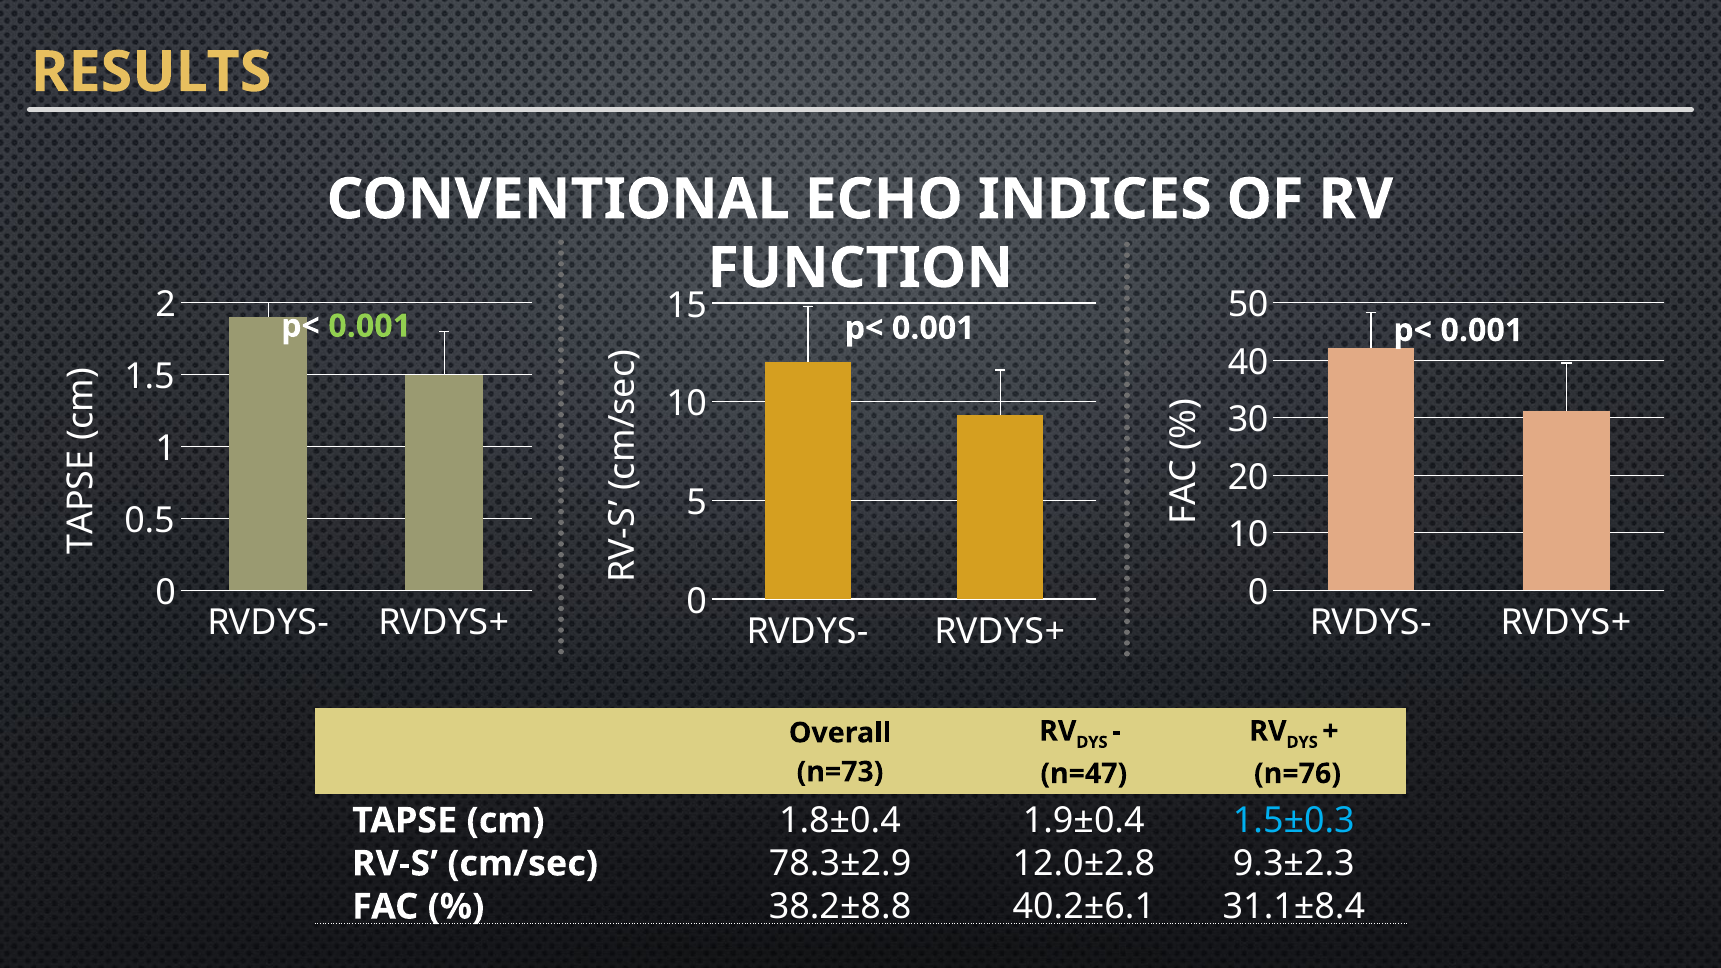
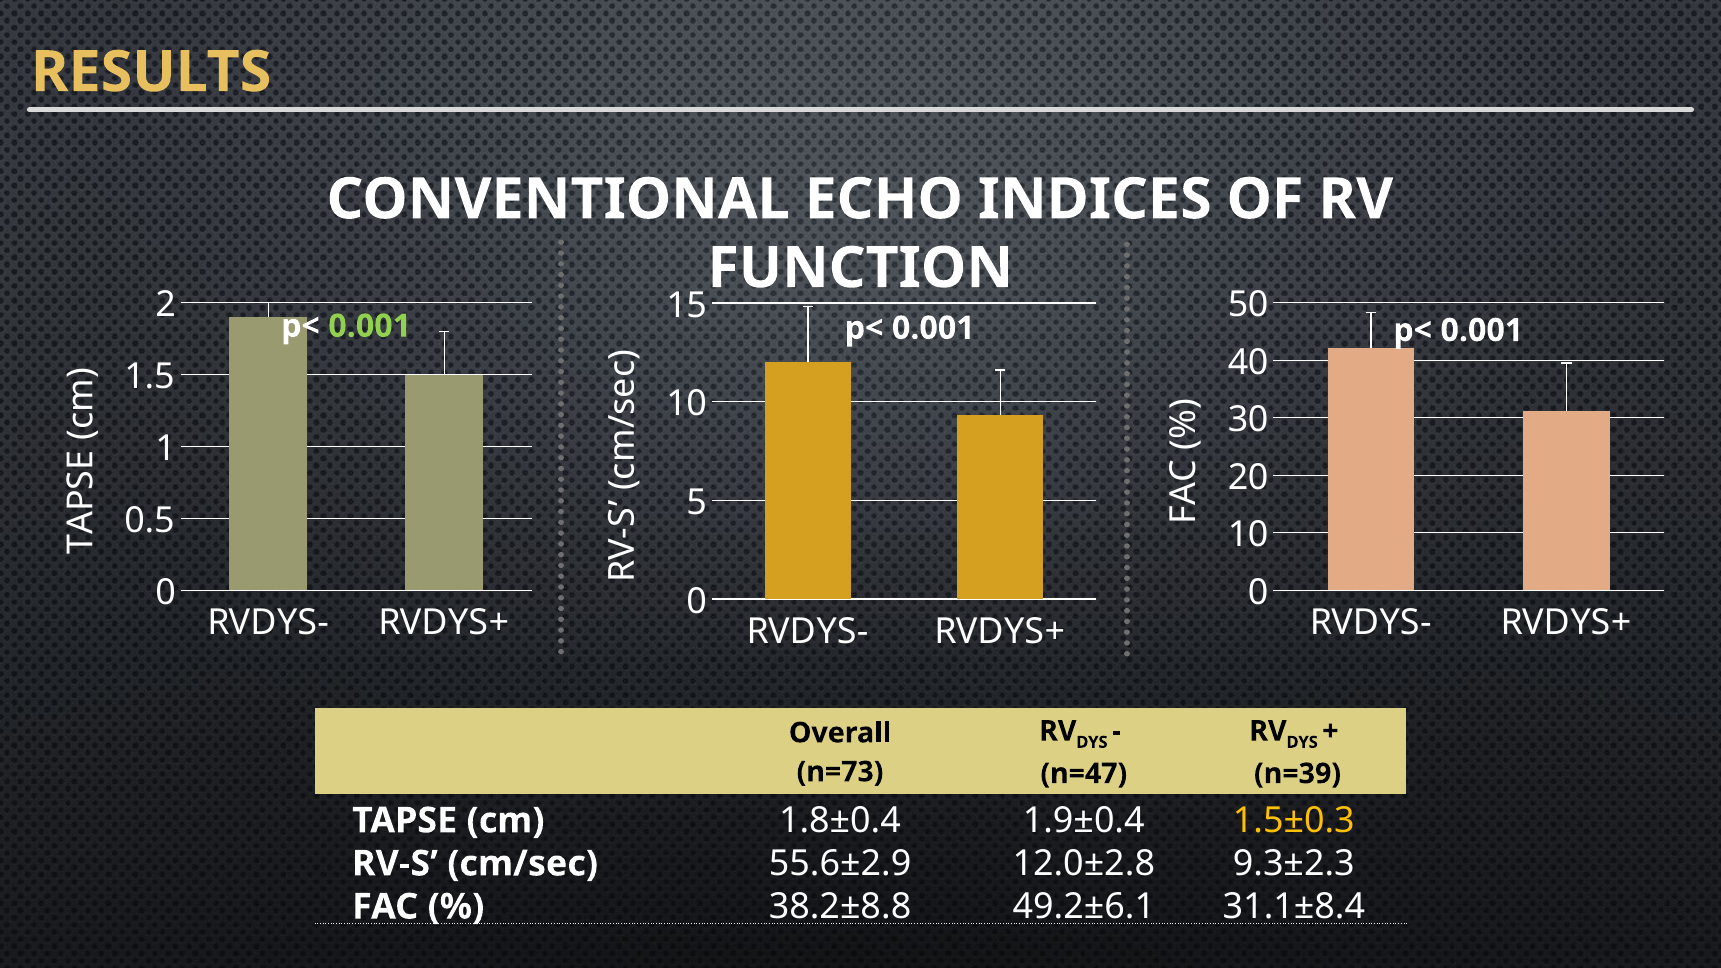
n=76: n=76 -> n=39 (1298, 774)
1.5±0.3 colour: light blue -> yellow (1294, 821)
78.3±2.9: 78.3±2.9 -> 55.6±2.9 (840, 864)
40.2±6.1: 40.2±6.1 -> 49.2±6.1 (1084, 907)
